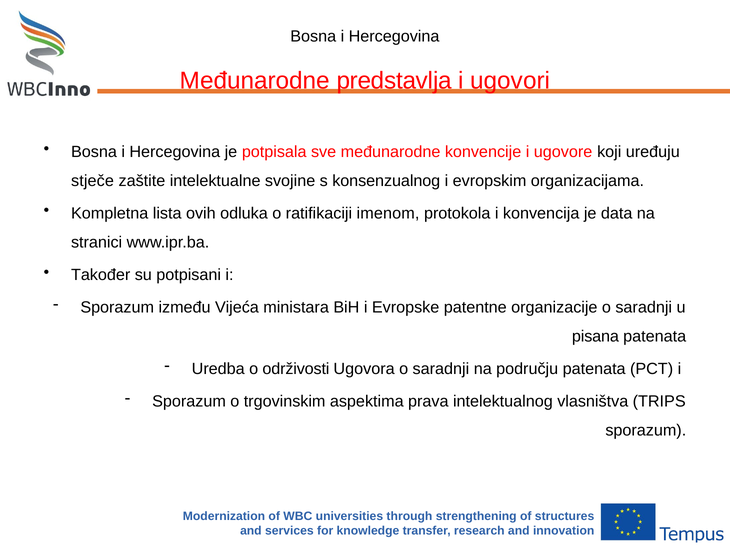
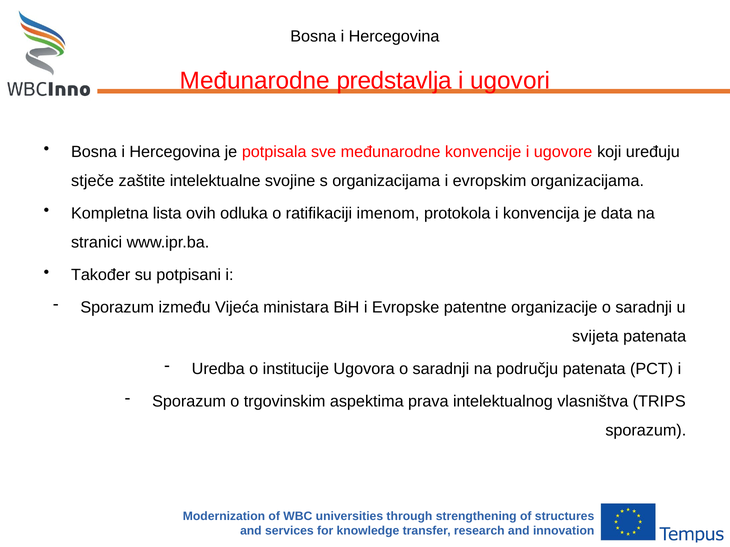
s konsenzualnog: konsenzualnog -> organizacijama (386, 181)
pisana: pisana -> svijeta (595, 337)
održivosti: održivosti -> institucije (296, 369)
